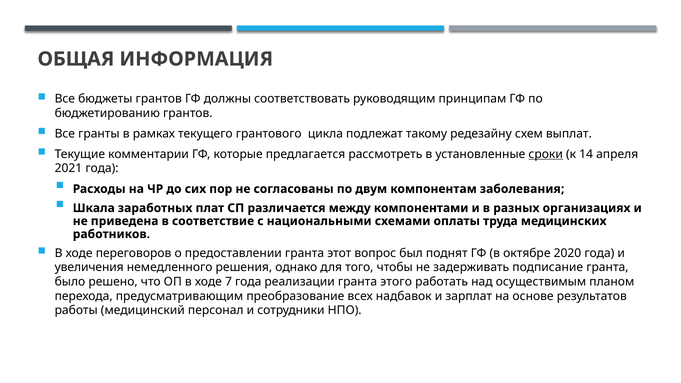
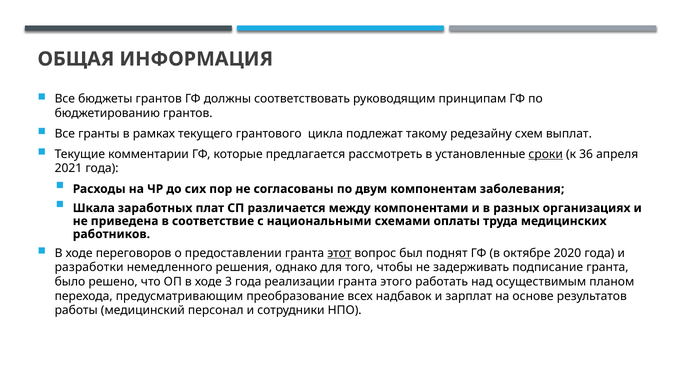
14: 14 -> 36 (586, 154)
этот underline: none -> present (339, 253)
увеличения: увеличения -> разработки (89, 267)
7: 7 -> 3 (229, 282)
